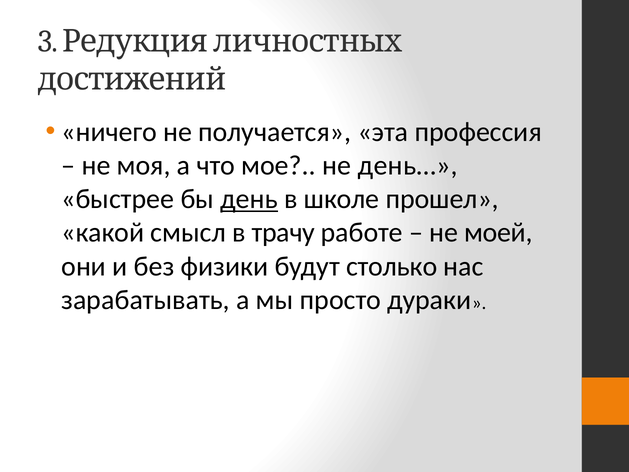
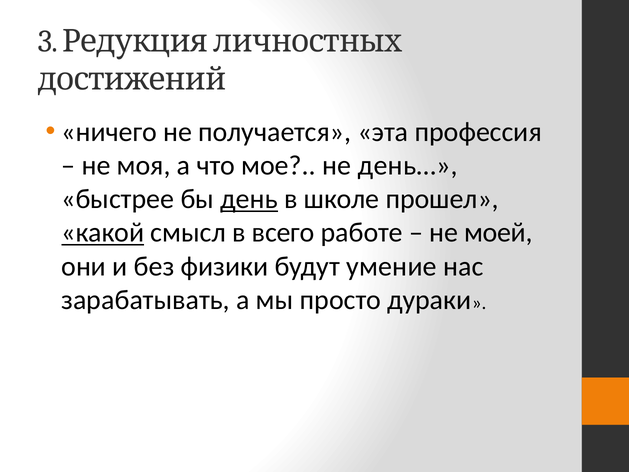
какой underline: none -> present (103, 233)
трачу: трачу -> всего (283, 233)
столько: столько -> умение (392, 266)
